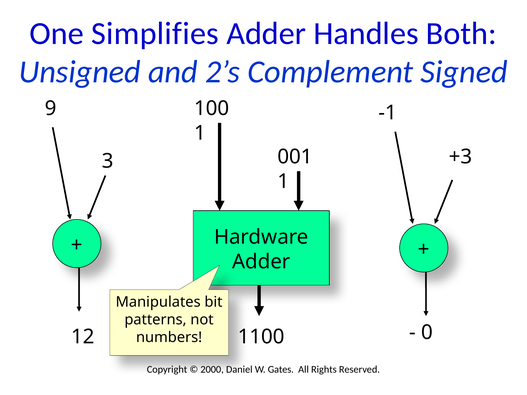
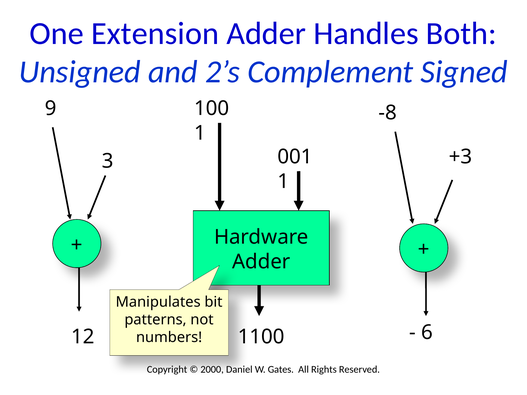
Simplifies: Simplifies -> Extension (155, 33)
-1: -1 -> -8 (388, 113)
0: 0 -> 6 (427, 333)
